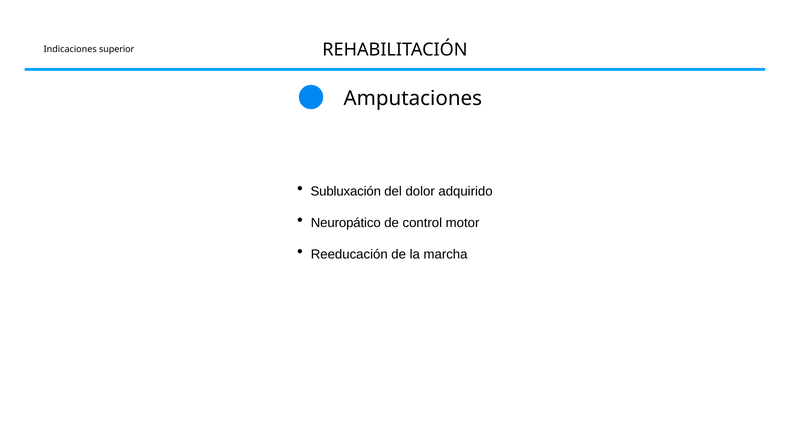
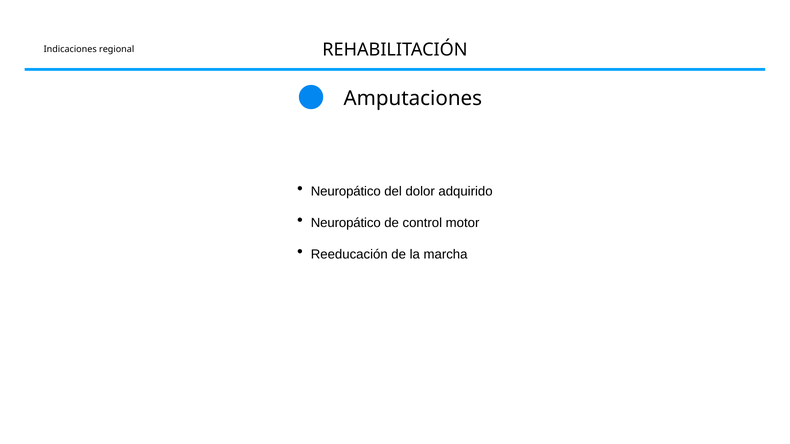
superior: superior -> regional (117, 49)
Subluxación: Subluxación -> Neuropático (346, 191)
